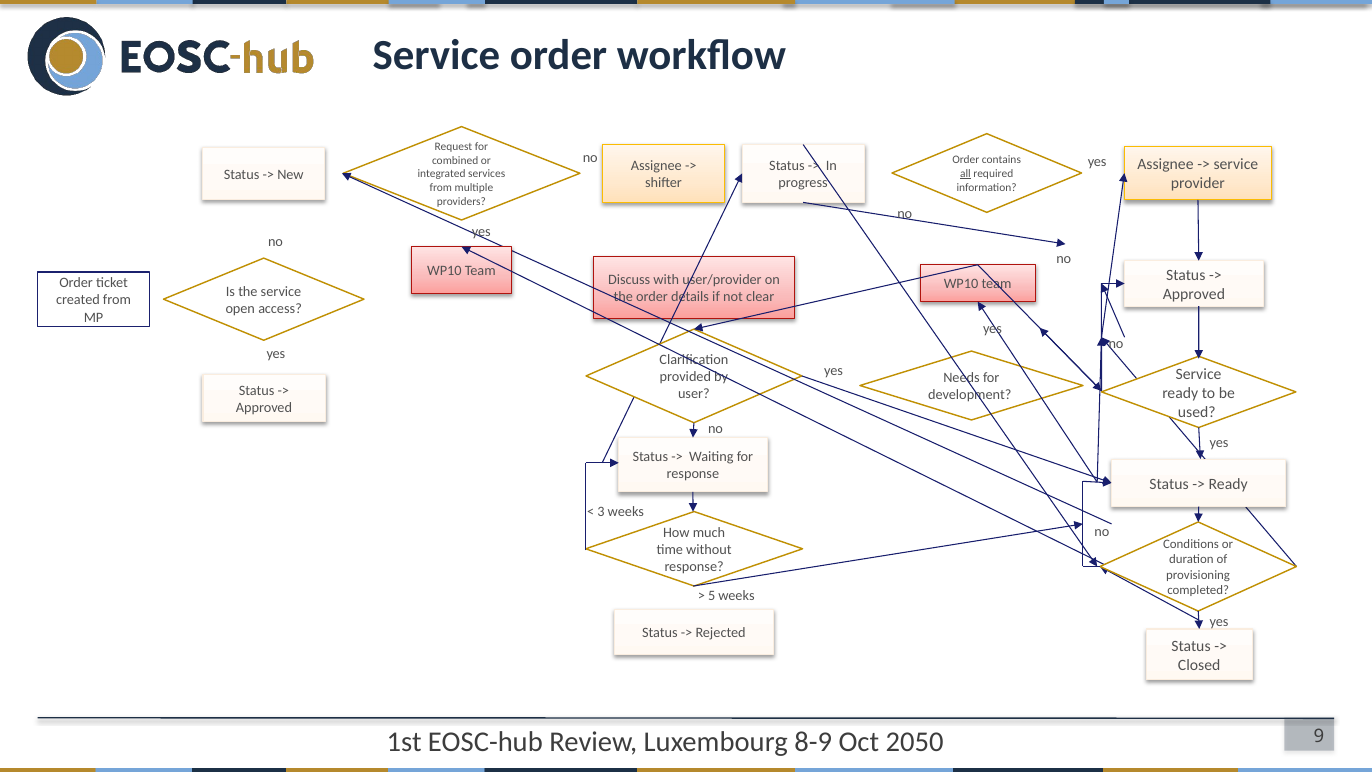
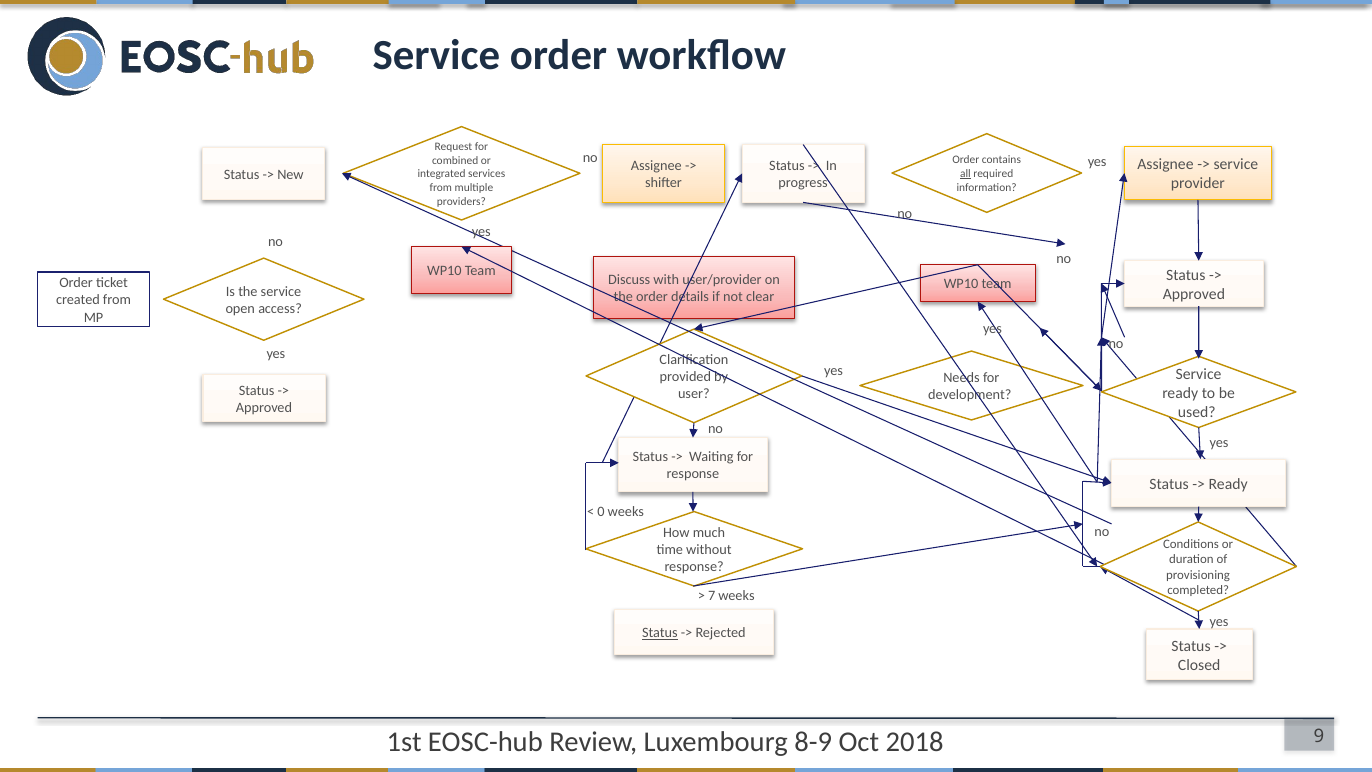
3: 3 -> 0 (601, 511)
5: 5 -> 7 (712, 596)
Status underline: none -> present (660, 633)
2050: 2050 -> 2018 (915, 742)
